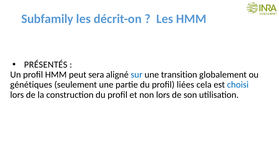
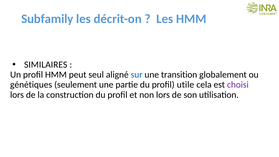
PRÉSENTÉS: PRÉSENTÉS -> SIMILAIRES (46, 65)
sera: sera -> seul (96, 75)
liées: liées -> utile (185, 85)
choisi colour: blue -> purple (238, 85)
